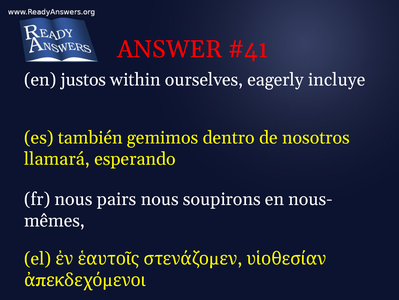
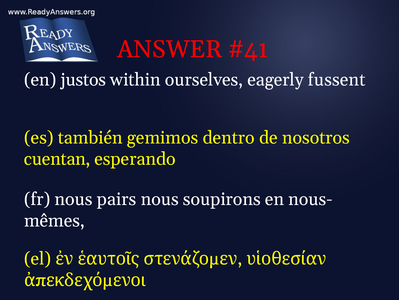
incluye: incluye -> fussent (337, 79)
llamará: llamará -> cuentan (57, 159)
